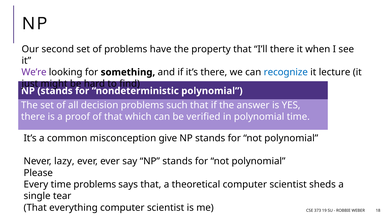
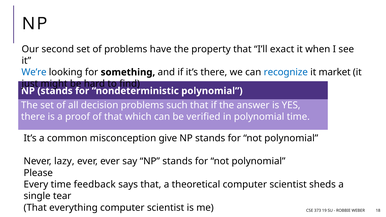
I’ll there: there -> exact (282, 49)
We’re colour: purple -> blue (34, 72)
lecture: lecture -> market (335, 72)
time problems: problems -> feedback (95, 185)
